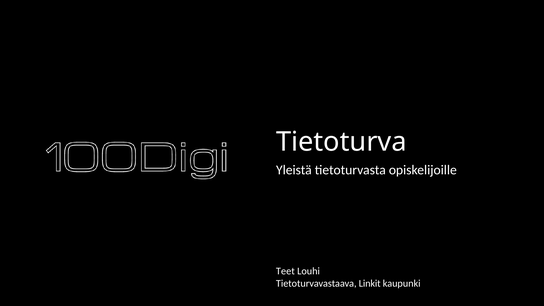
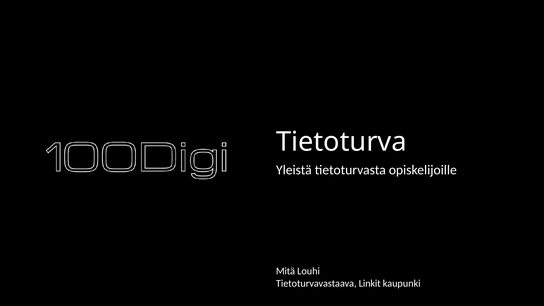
Teet: Teet -> Mitä (285, 271)
